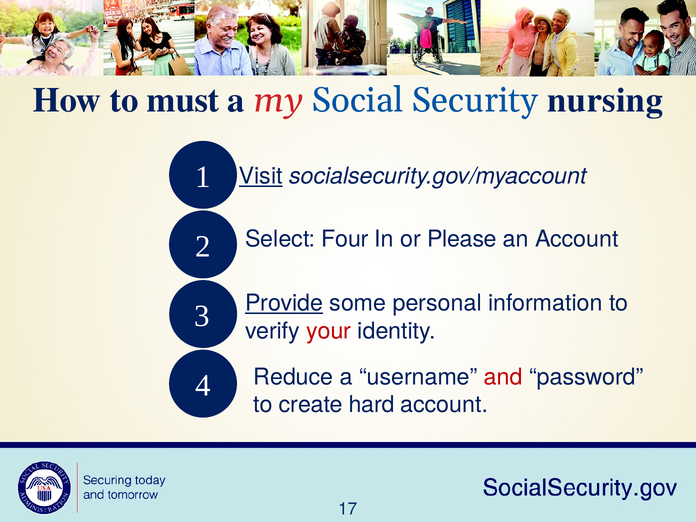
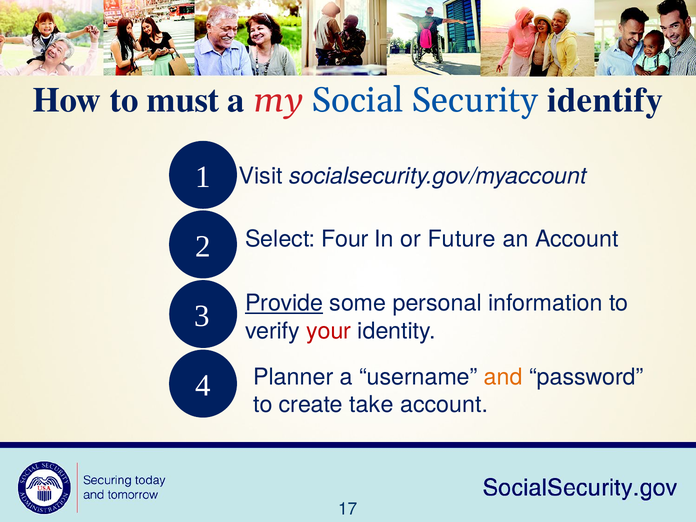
nursing: nursing -> identify (605, 100)
Visit underline: present -> none (261, 176)
Please: Please -> Future (462, 239)
Reduce: Reduce -> Planner (293, 377)
and colour: red -> orange (503, 377)
hard: hard -> take (371, 405)
